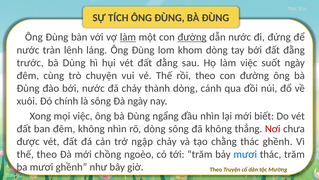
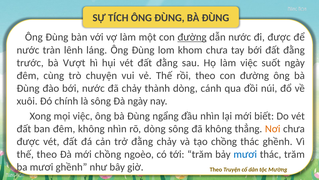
làm underline: present -> none (128, 37)
đi đứng: đứng -> được (279, 37)
khom dòng: dòng -> chưa (217, 50)
Dùng: Dùng -> Vượt (74, 63)
Nơi colour: red -> orange (273, 128)
trở ngập: ngập -> đằng (142, 141)
tạo chằng: chằng -> chồng (224, 141)
